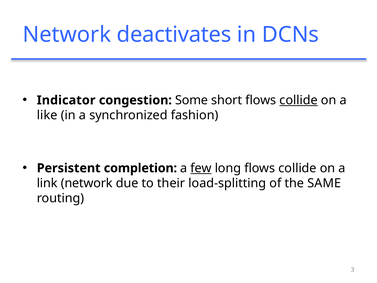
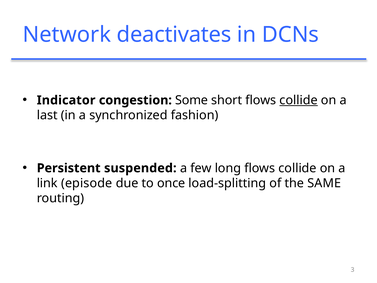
like: like -> last (47, 115)
completion: completion -> suspended (140, 168)
few underline: present -> none (201, 168)
link network: network -> episode (87, 183)
their: their -> once (171, 183)
